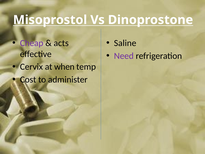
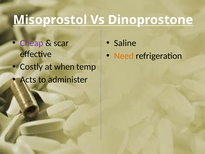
acts: acts -> scar (61, 43)
Need colour: purple -> orange (124, 56)
Cervix: Cervix -> Costly (31, 67)
Cost: Cost -> Acts (28, 79)
